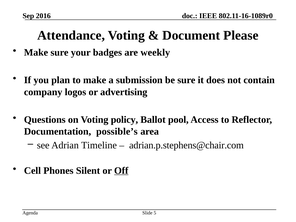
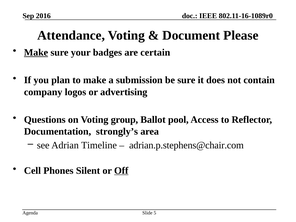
Make underline: none -> present (36, 53)
weekly: weekly -> certain (155, 53)
policy: policy -> group (124, 120)
possible’s: possible’s -> strongly’s (117, 131)
